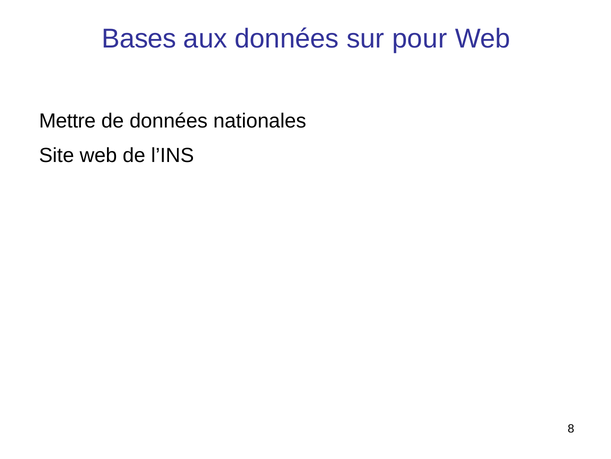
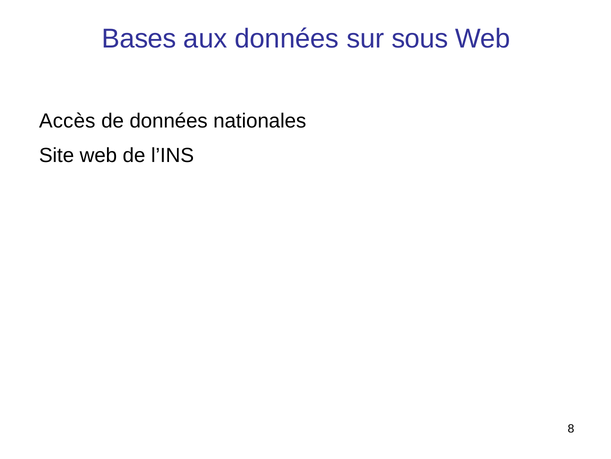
pour: pour -> sous (420, 39)
Mettre: Mettre -> Accès (67, 121)
